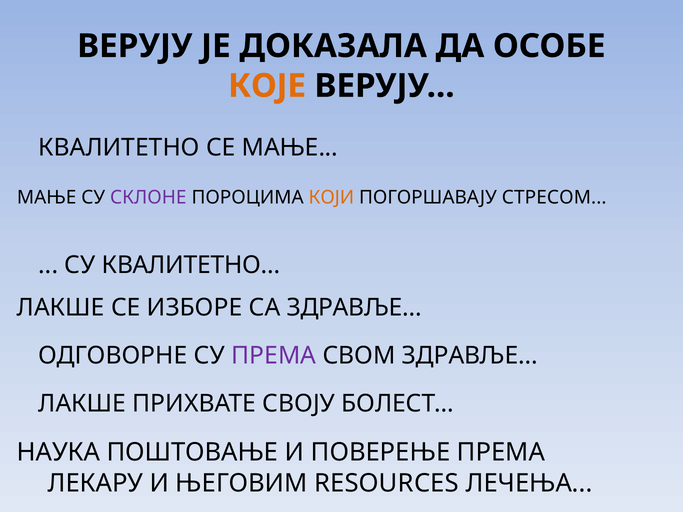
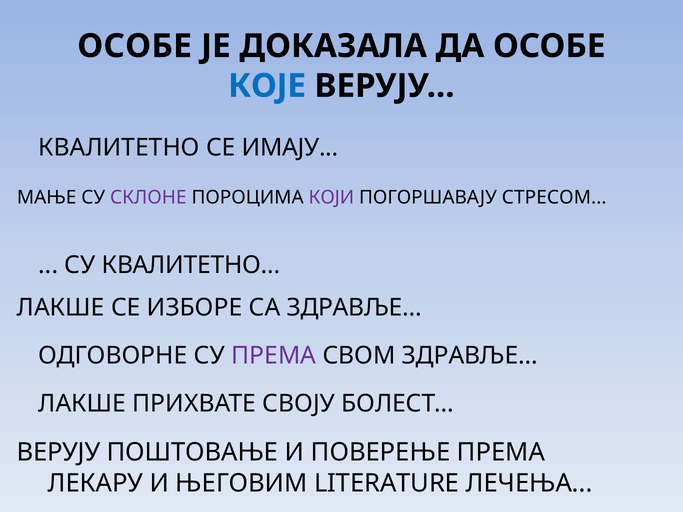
ВЕРУЈУ: ВЕРУЈУ -> ОСОБЕ (135, 46)
КОЈЕ colour: orange -> blue (267, 86)
СЕ МАЊЕ: МАЊЕ -> ИМАЈУ (290, 148)
КОЈИ colour: orange -> purple (331, 197)
НАУКА: НАУКА -> ВЕРУЈУ (59, 453)
RESOURCES: RESOURCES -> LITERATURE (387, 483)
